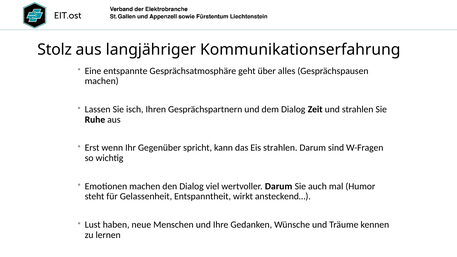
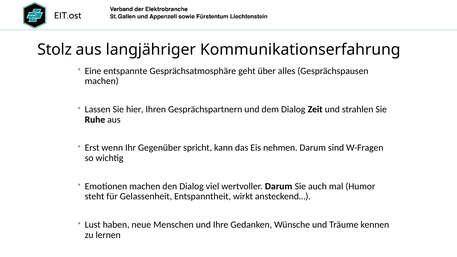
isch: isch -> hier (135, 109)
Eis strahlen: strahlen -> nehmen (280, 148)
